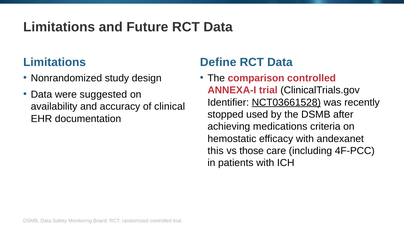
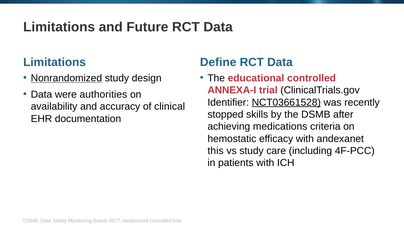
Nonrandomized underline: none -> present (66, 78)
comparison: comparison -> educational (256, 78)
suggested: suggested -> authorities (103, 95)
used: used -> skills (257, 115)
vs those: those -> study (252, 151)
